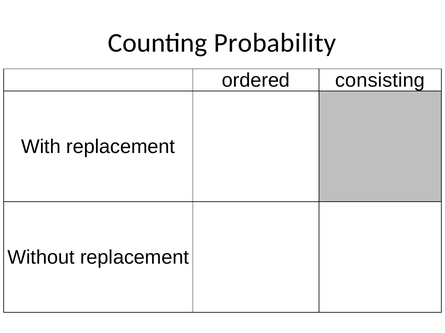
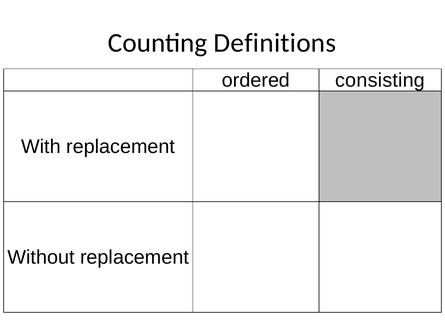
Probability: Probability -> Definitions (275, 43)
